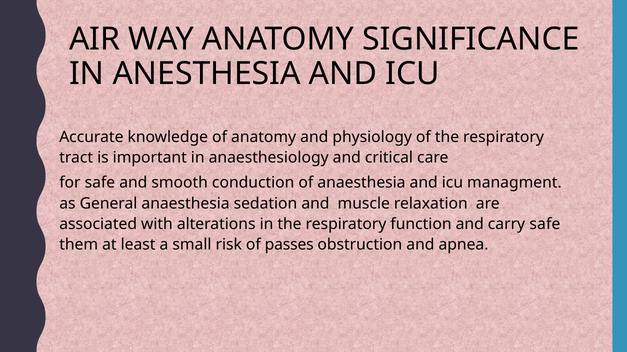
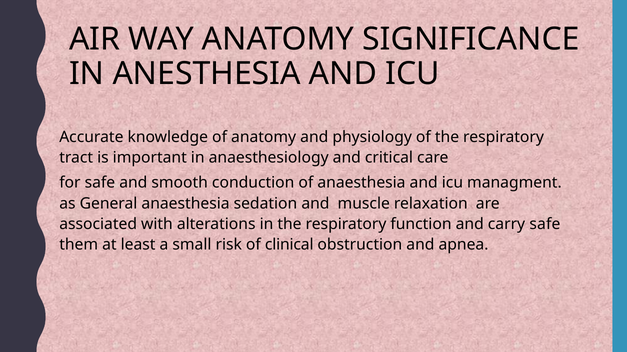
passes: passes -> clinical (289, 245)
